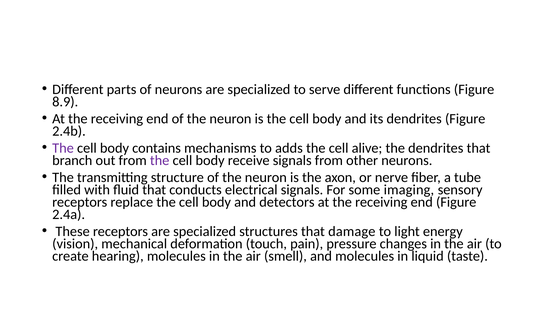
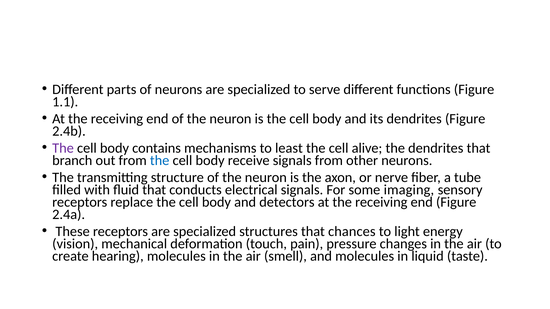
8.9: 8.9 -> 1.1 (65, 102)
adds: adds -> least (289, 148)
the colour: purple -> blue (160, 161)
damage: damage -> chances (352, 232)
